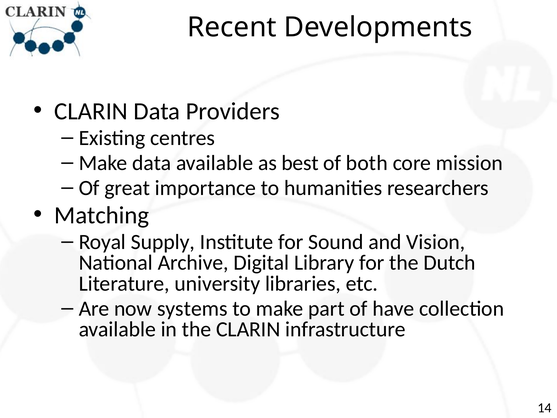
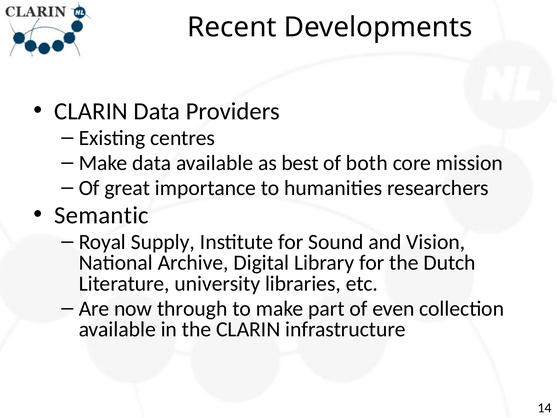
Matching: Matching -> Semantic (102, 215)
systems: systems -> through (192, 308)
have: have -> even (393, 308)
